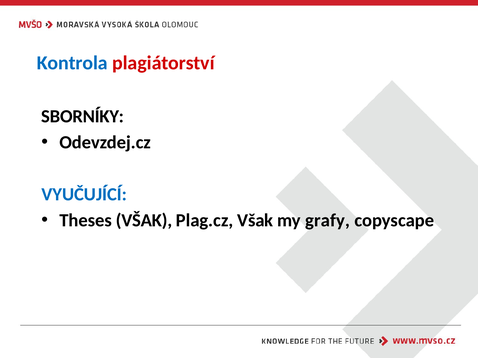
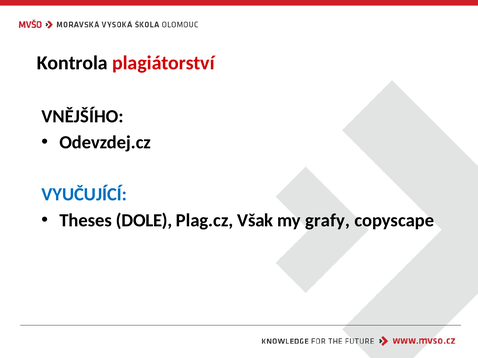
Kontrola colour: blue -> black (72, 63)
SBORNÍKY: SBORNÍKY -> VNĚJŠÍHO (83, 117)
Theses VŠAK: VŠAK -> DOLE (144, 221)
